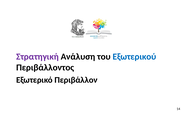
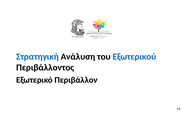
Στρατηγική colour: purple -> blue (37, 56)
